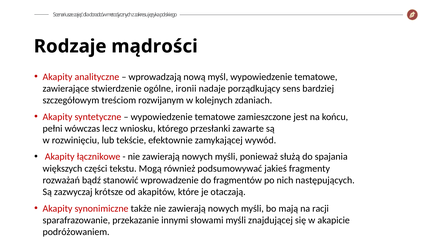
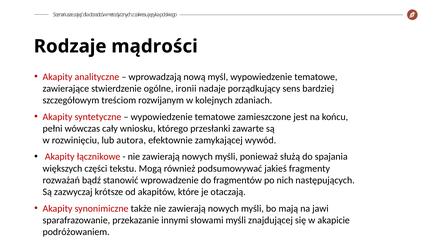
lecz: lecz -> cały (110, 129)
tekście: tekście -> autora (131, 140)
racji: racji -> jawi (320, 208)
